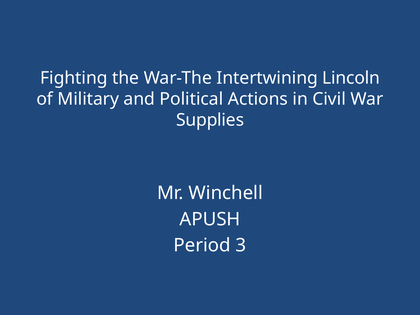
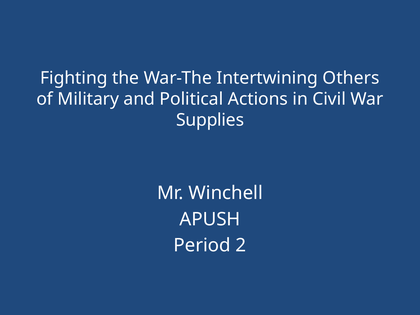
Lincoln: Lincoln -> Others (351, 78)
3: 3 -> 2 (241, 245)
